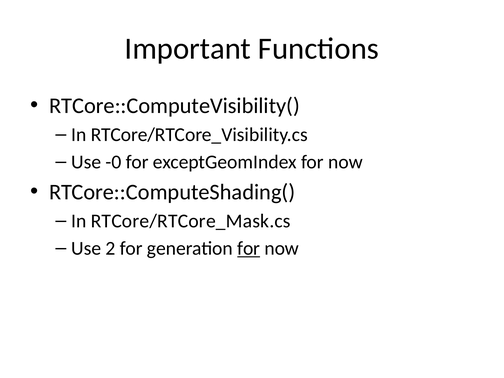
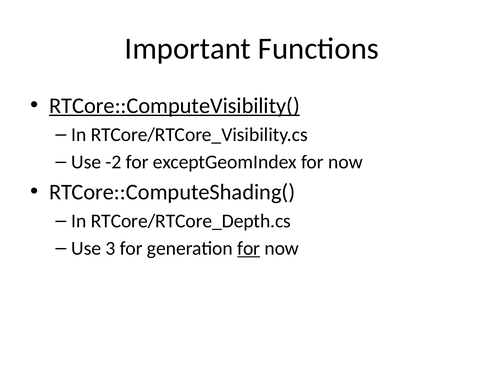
RTCore::ComputeVisibility( underline: none -> present (174, 106)
-0: -0 -> -2 (113, 162)
RTCore/RTCore_Mask.cs: RTCore/RTCore_Mask.cs -> RTCore/RTCore_Depth.cs (191, 221)
2: 2 -> 3 (111, 248)
